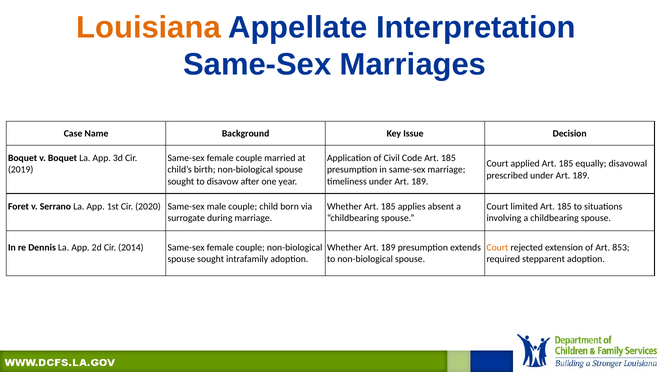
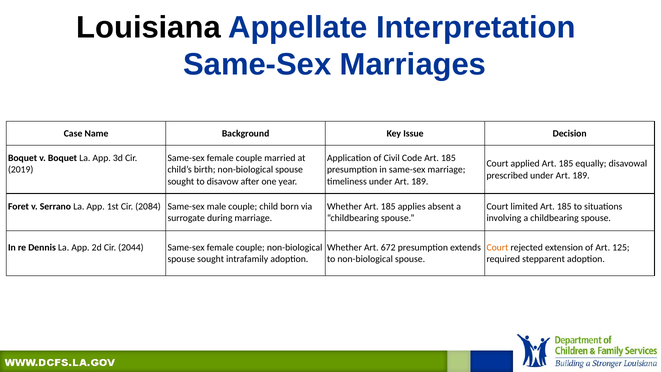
Louisiana colour: orange -> black (149, 27)
2020: 2020 -> 2084 (148, 206)
2014: 2014 -> 2044 (131, 247)
Whether Art 189: 189 -> 672 (388, 247)
853: 853 -> 125 (621, 247)
